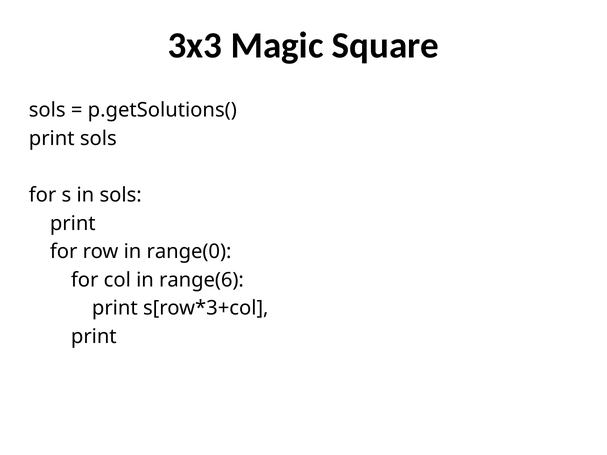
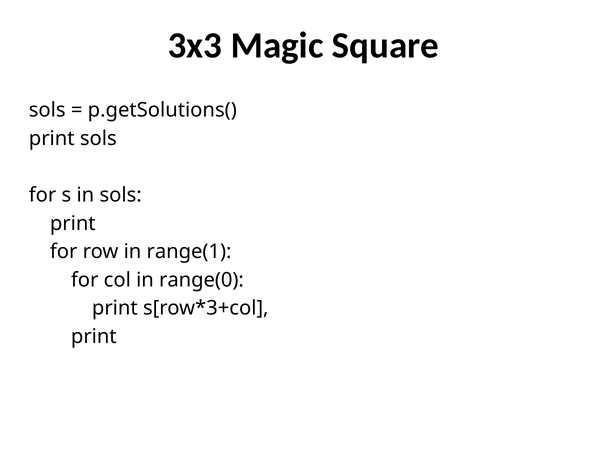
range(0: range(0 -> range(1 (189, 252)
range(6: range(6 -> range(0 (201, 280)
